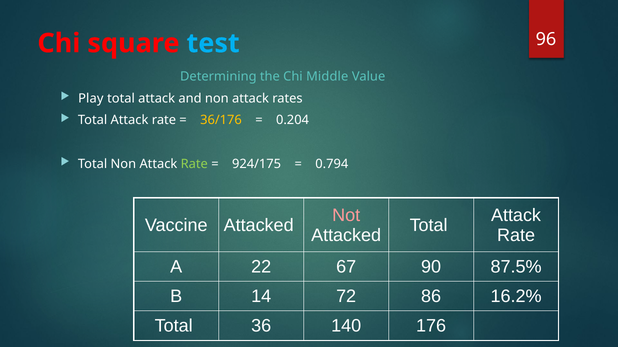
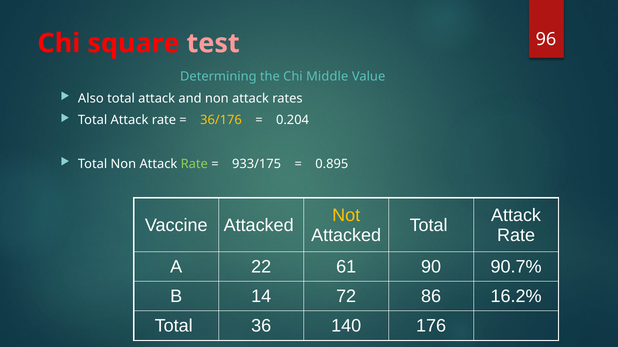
test colour: light blue -> pink (213, 43)
Play: Play -> Also (91, 99)
924/175: 924/175 -> 933/175 (257, 164)
0.794: 0.794 -> 0.895 (332, 164)
Not colour: pink -> yellow (346, 215)
67: 67 -> 61 (346, 267)
87.5%: 87.5% -> 90.7% (516, 267)
